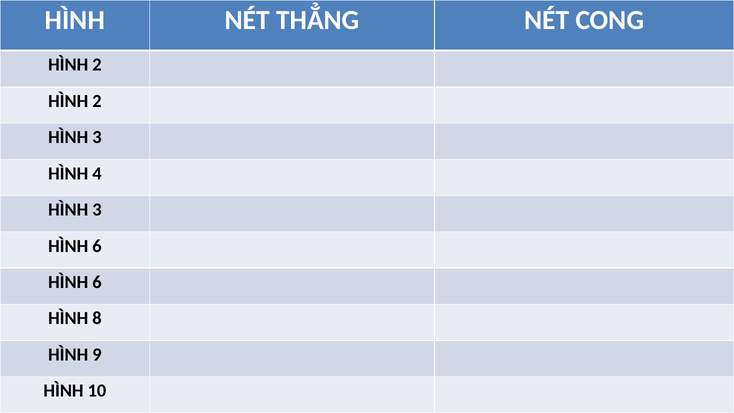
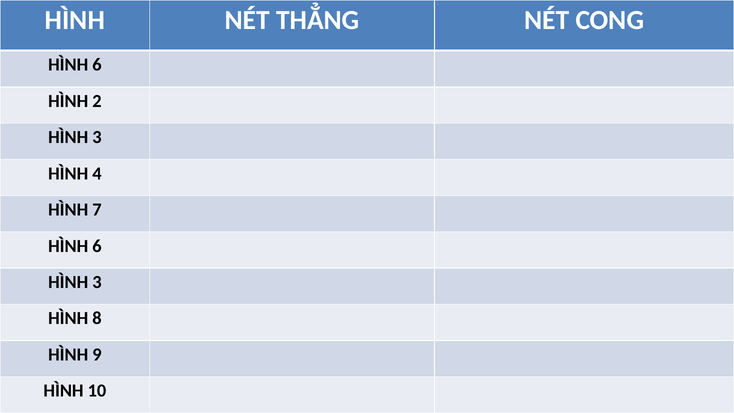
2: 2 -> 6 (97, 65)
3: 3 -> 7 (97, 210)
6: 6 -> 3 (97, 282)
